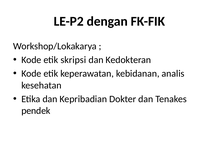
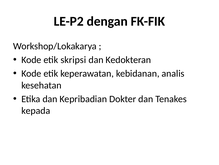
pendek: pendek -> kepada (36, 110)
